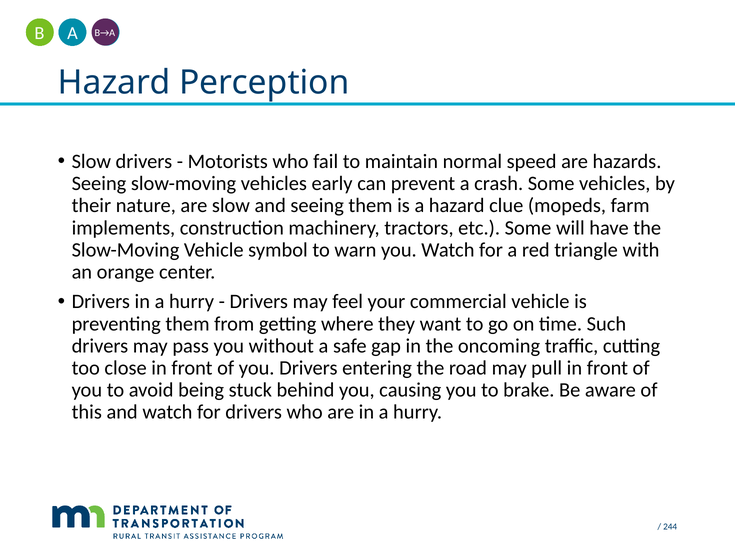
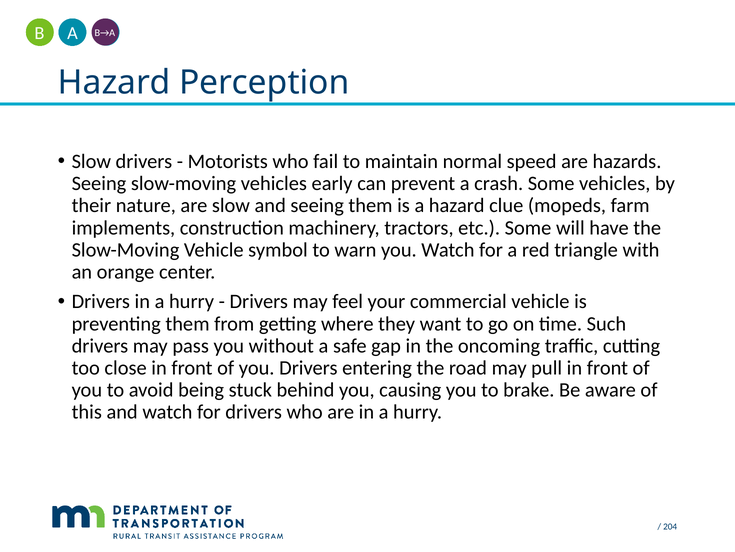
244: 244 -> 204 (670, 526)
